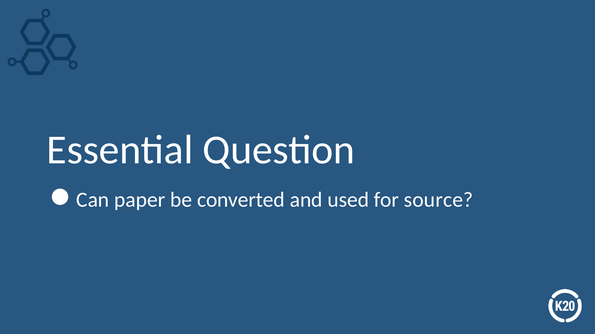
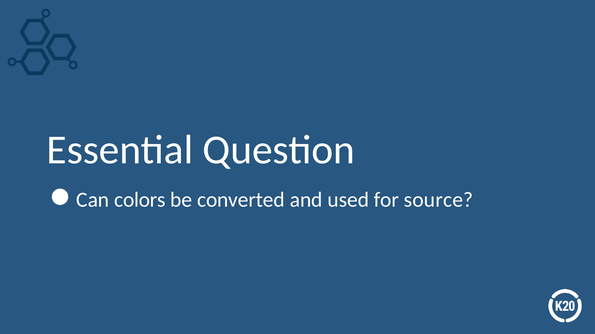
paper: paper -> colors (140, 200)
